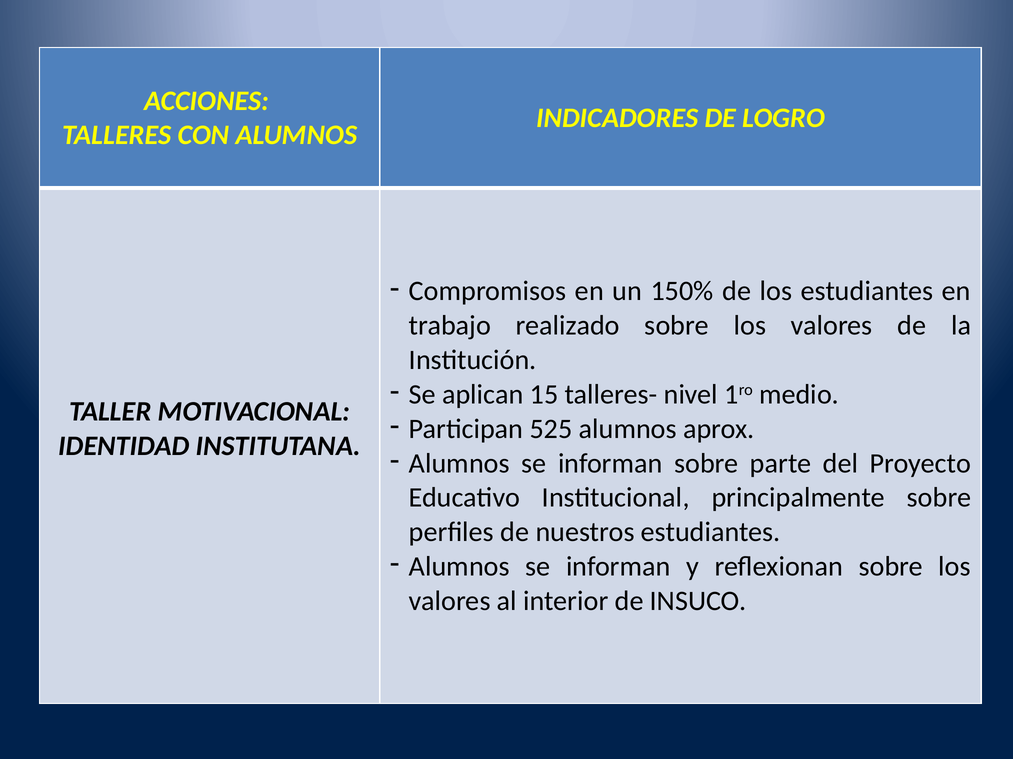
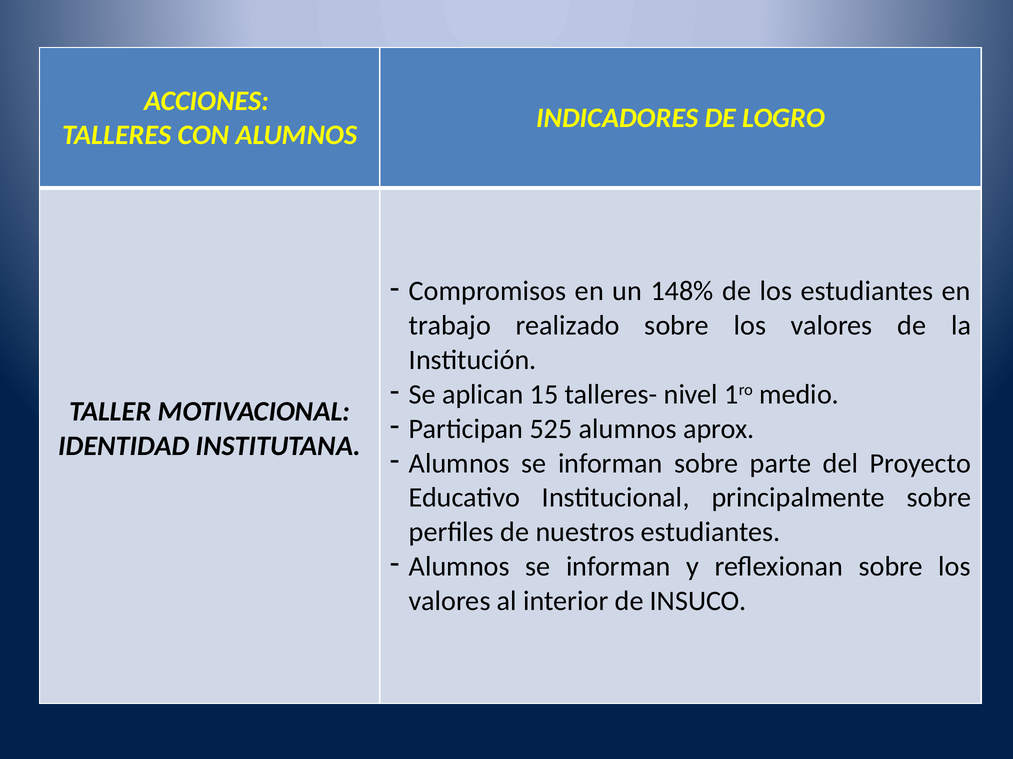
150%: 150% -> 148% (682, 291)
